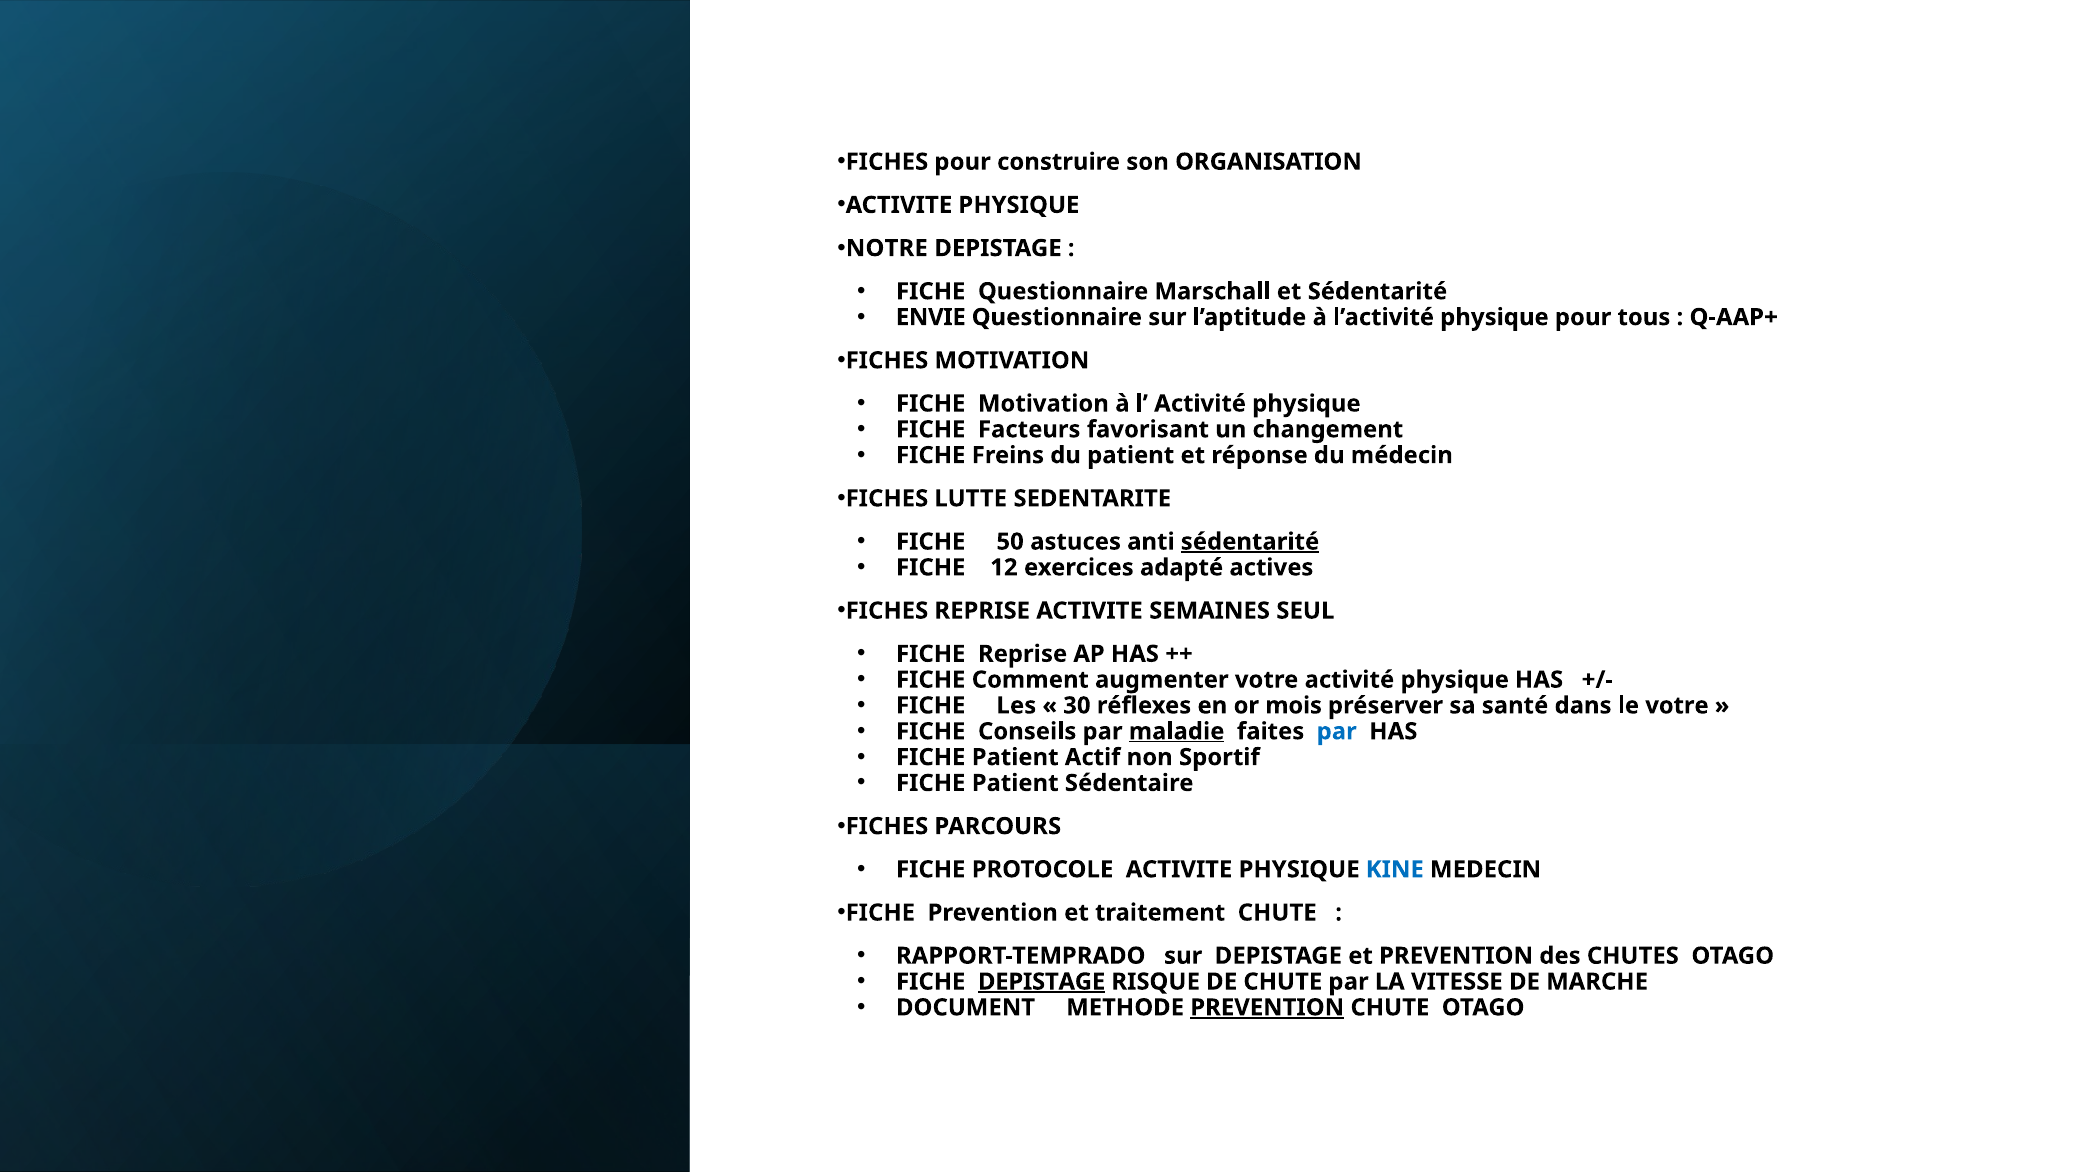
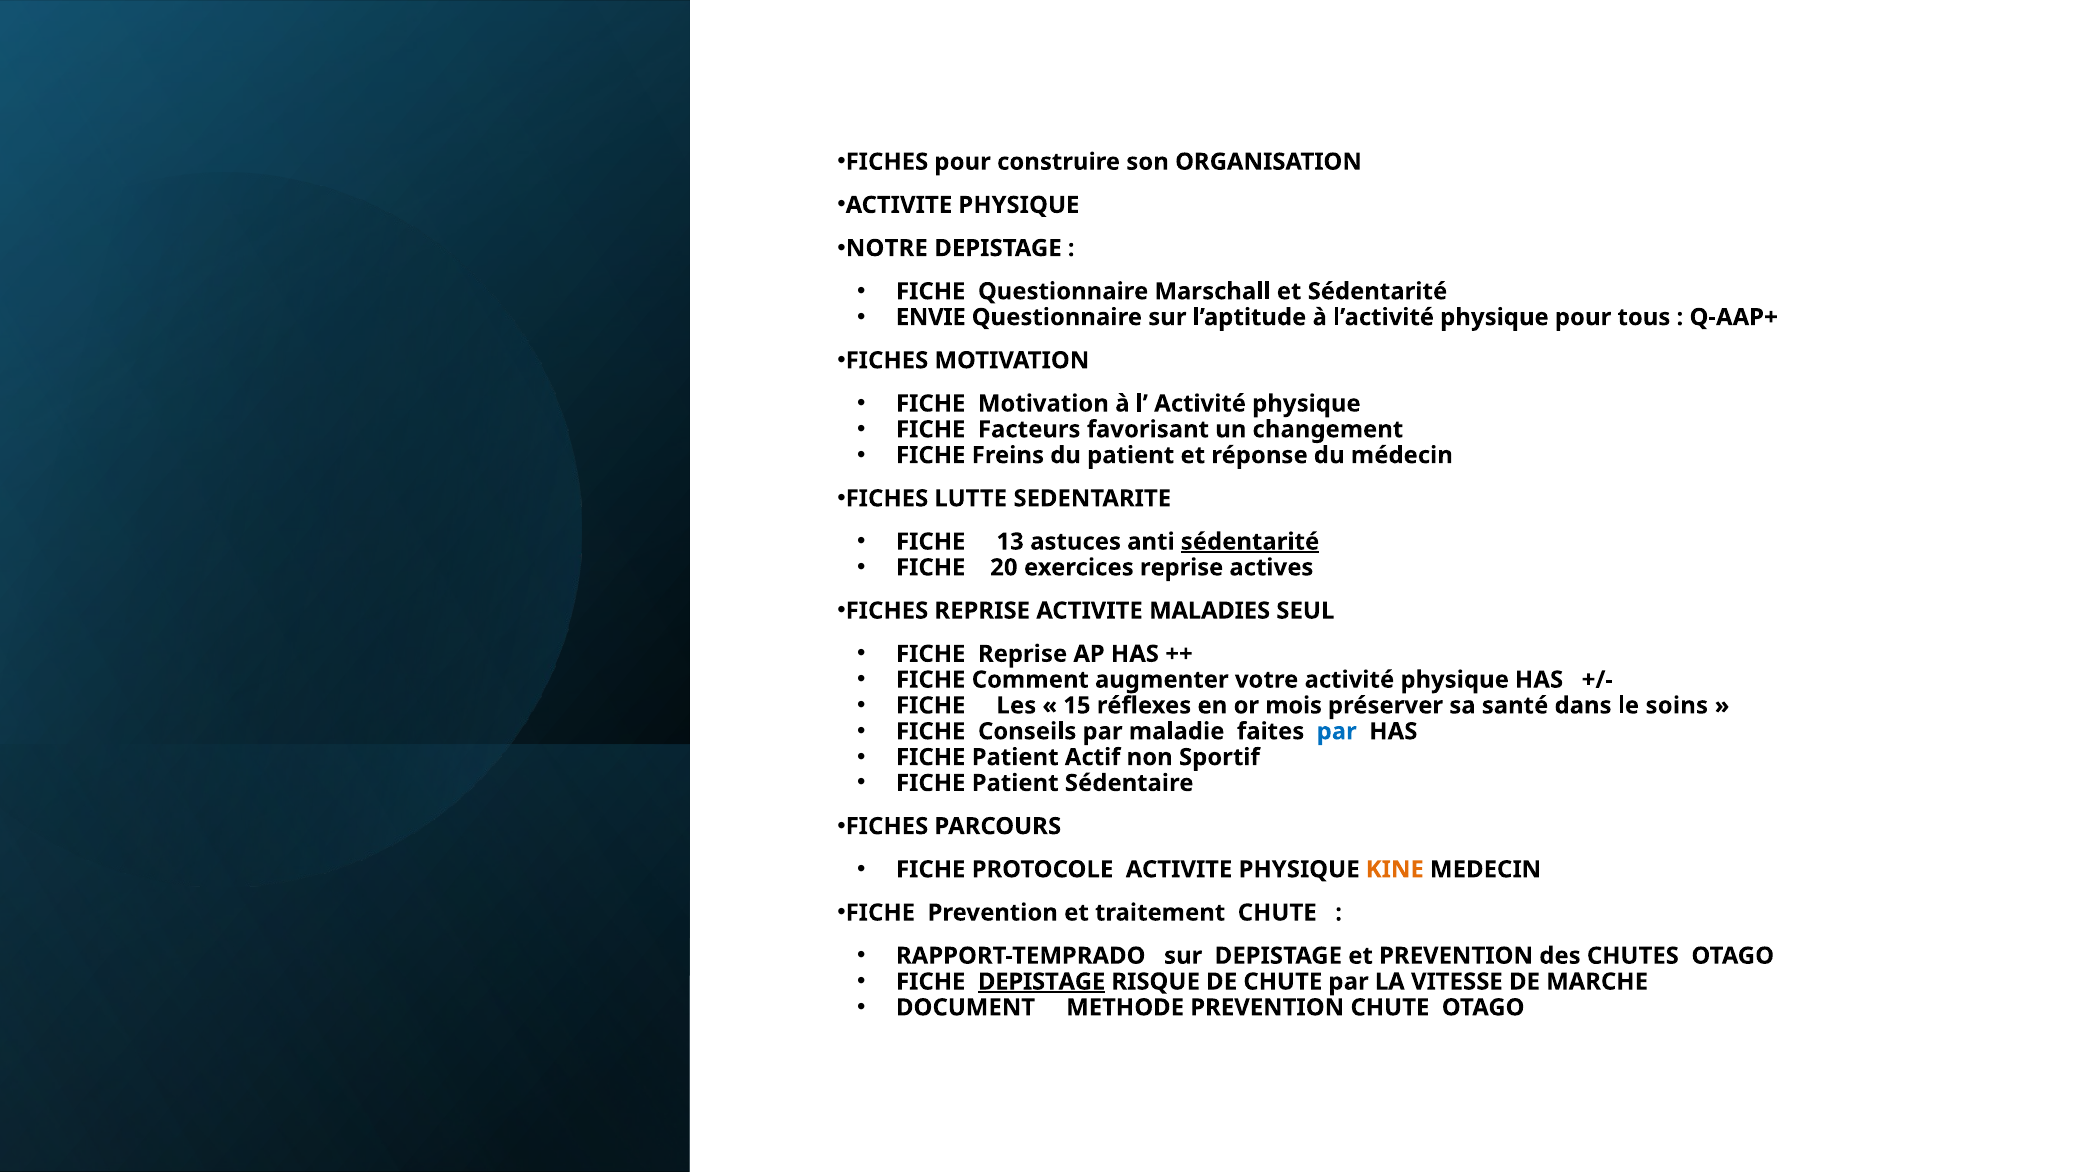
50: 50 -> 13 (1010, 542)
12: 12 -> 20 (1004, 567)
exercices adapté: adapté -> reprise (1182, 567)
SEMAINES: SEMAINES -> MALADIES (1210, 611)
30: 30 -> 15 (1077, 705)
le votre: votre -> soins (1677, 705)
maladie underline: present -> none (1177, 731)
KINE colour: blue -> orange (1395, 869)
PREVENTION underline: present -> none (1267, 1007)
